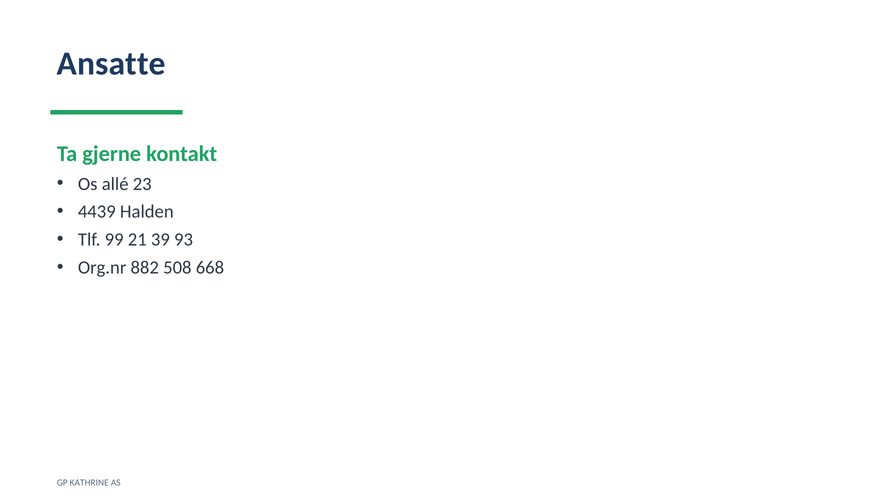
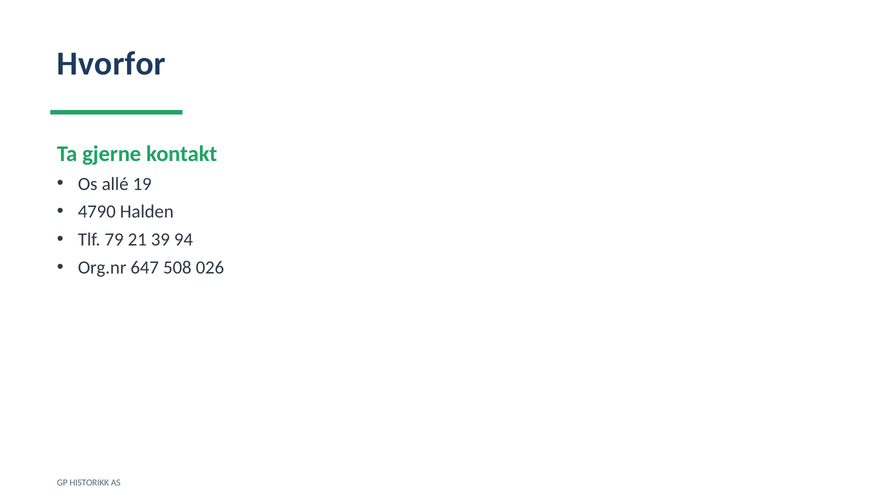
Ansatte: Ansatte -> Hvorfor (111, 64)
23: 23 -> 19 (142, 184)
4439: 4439 -> 4790 (97, 212)
99: 99 -> 79 (114, 240)
93: 93 -> 94 (184, 240)
882: 882 -> 647 (145, 268)
668: 668 -> 026 (210, 268)
KATHRINE: KATHRINE -> HISTORIKK (89, 483)
